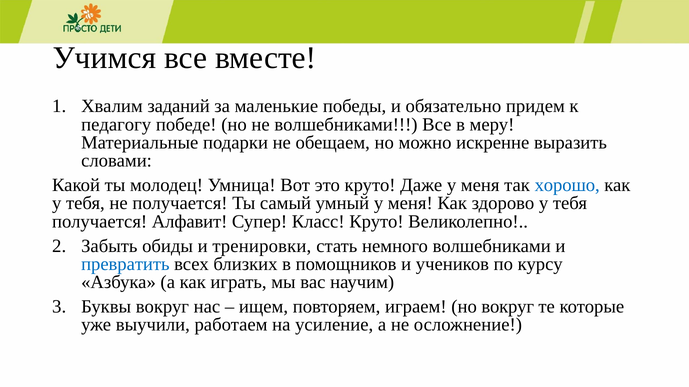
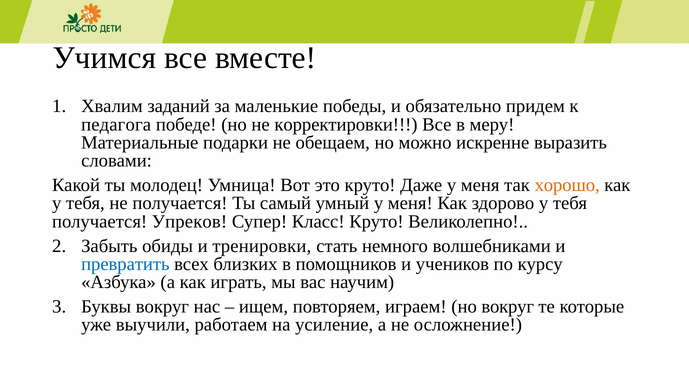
педагогу: педагогу -> педагога (116, 125)
не волшебниками: волшебниками -> корректировки (346, 125)
хорошо colour: blue -> orange (567, 185)
Алфавит: Алфавит -> Упреков (189, 222)
